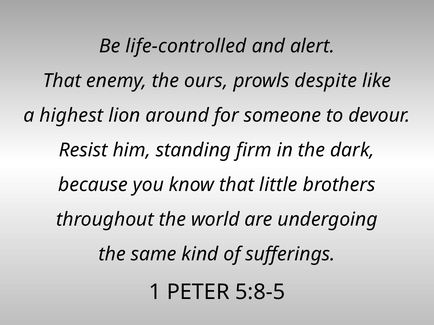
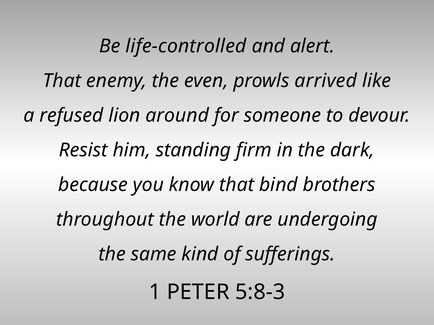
ours: ours -> even (206, 81)
despite: despite -> arrived (326, 81)
highest: highest -> refused (71, 116)
little: little -> bind (278, 185)
5:8-5: 5:8-5 -> 5:8-3 (260, 292)
